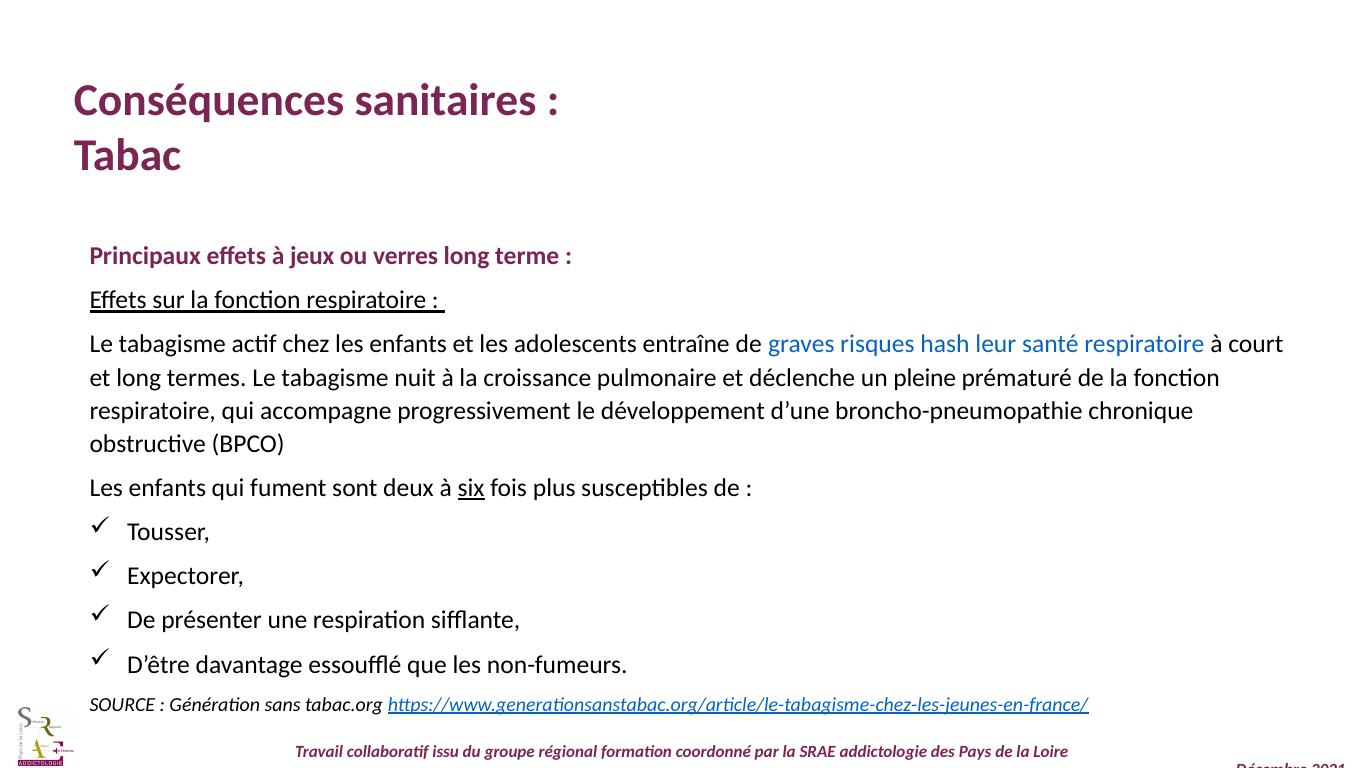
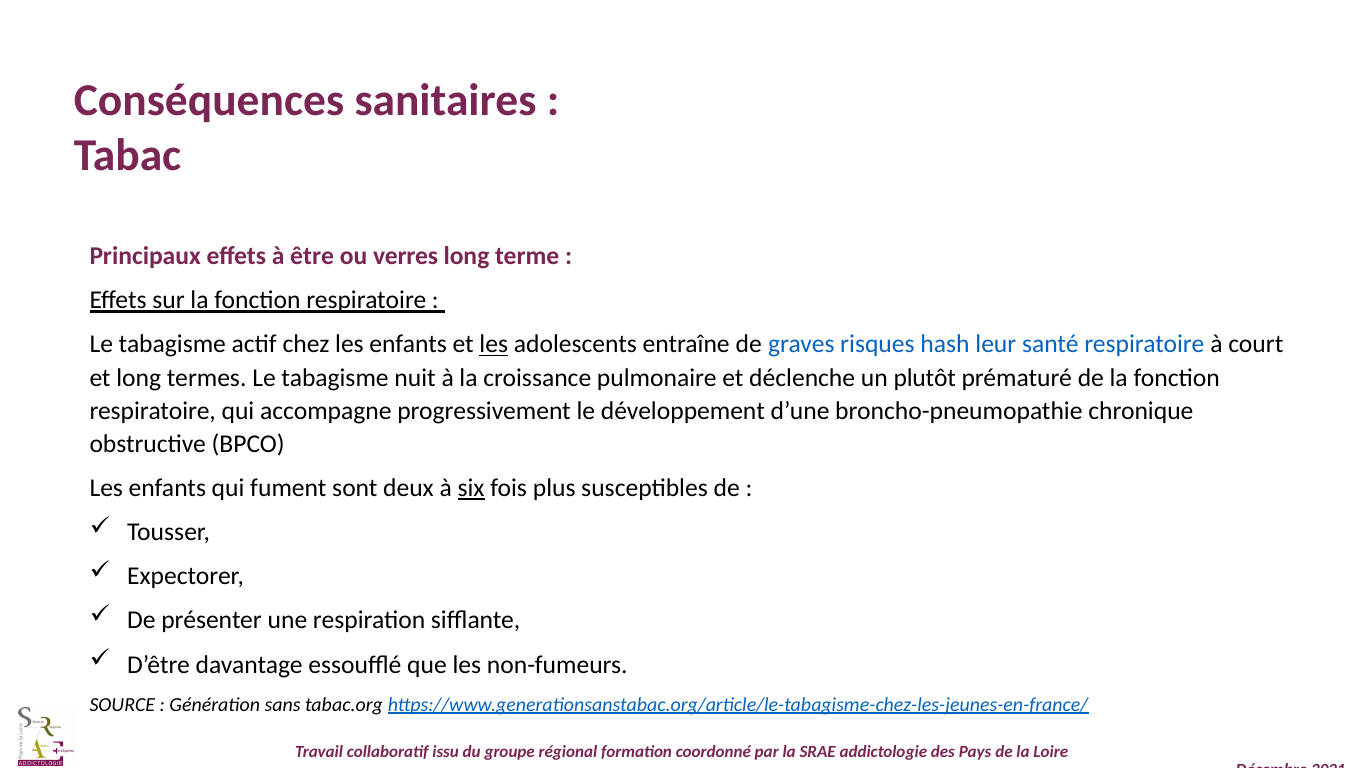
jeux: jeux -> être (312, 256)
les underline: none -> present (494, 344)
pleine: pleine -> plutôt (925, 378)
